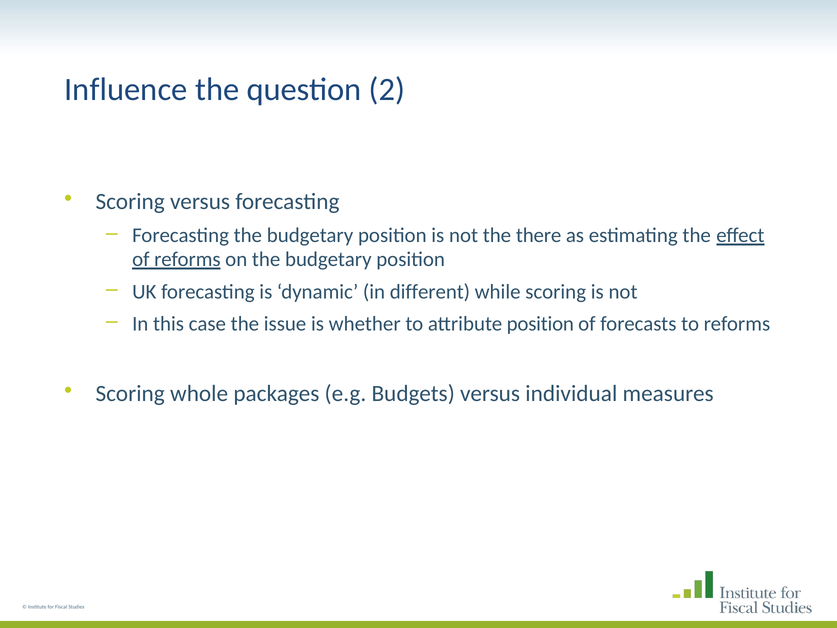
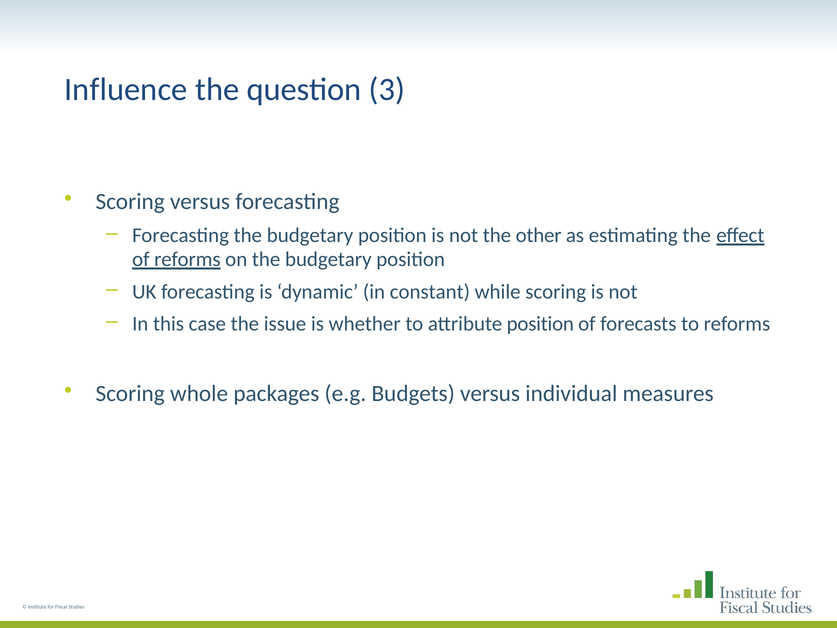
2: 2 -> 3 (387, 90)
there: there -> other (539, 235)
different: different -> constant (430, 291)
